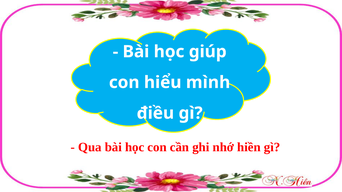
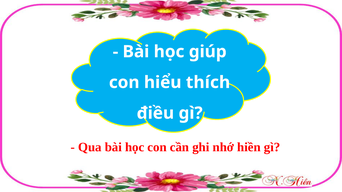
mình: mình -> thích (208, 83)
